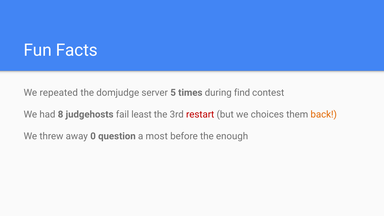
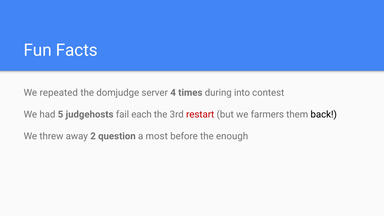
5: 5 -> 4 (173, 93)
find: find -> into (242, 93)
8: 8 -> 5 (61, 114)
least: least -> each (142, 114)
choices: choices -> farmers (267, 114)
back colour: orange -> black (324, 114)
0: 0 -> 2 (93, 136)
